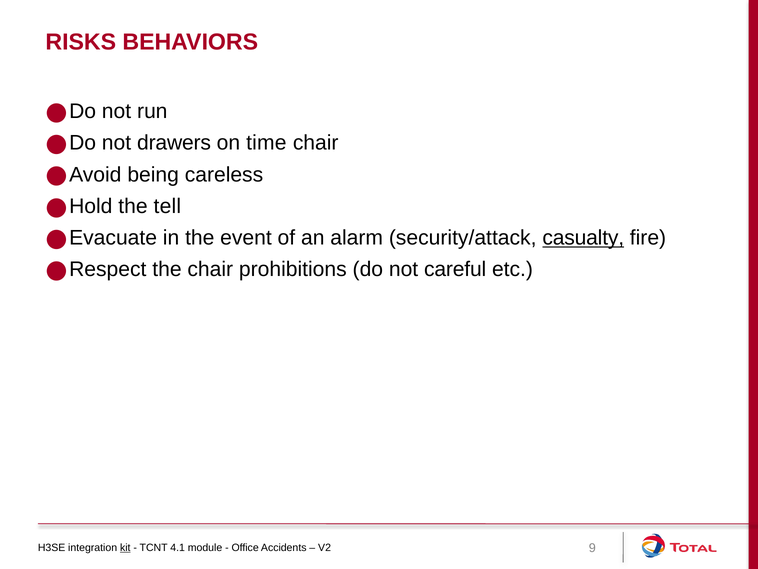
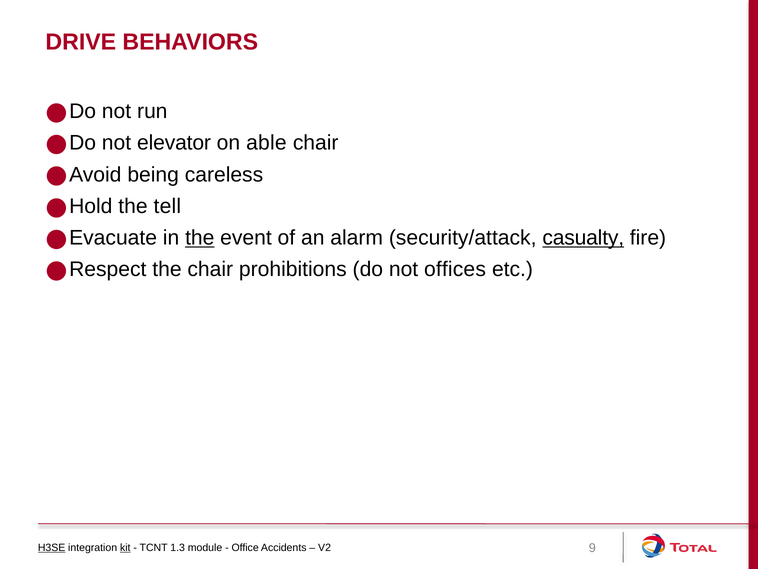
RISKS: RISKS -> DRIVE (81, 42)
drawers: drawers -> elevator (174, 143)
time: time -> able (266, 143)
the underline: none -> present (200, 238)
careful: careful -> offices (455, 269)
H3SE underline: none -> present (52, 547)
4.1: 4.1 -> 1.3 (178, 547)
